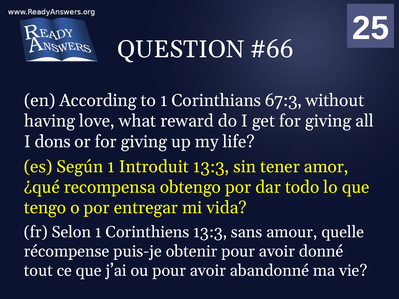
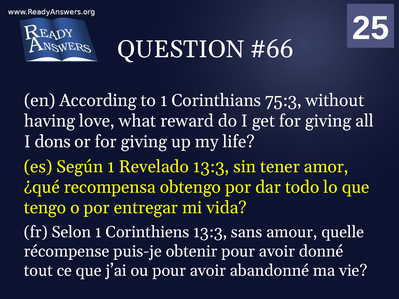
67:3: 67:3 -> 75:3 (283, 101)
Introduit: Introduit -> Revelado (154, 167)
